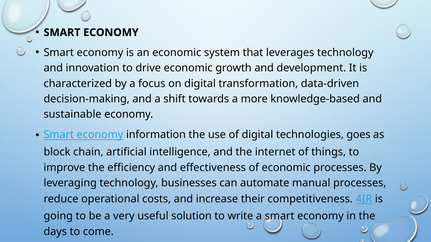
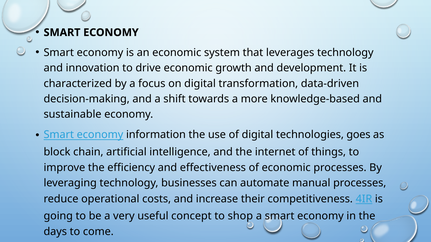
solution: solution -> concept (191, 216)
write: write -> shop (240, 216)
